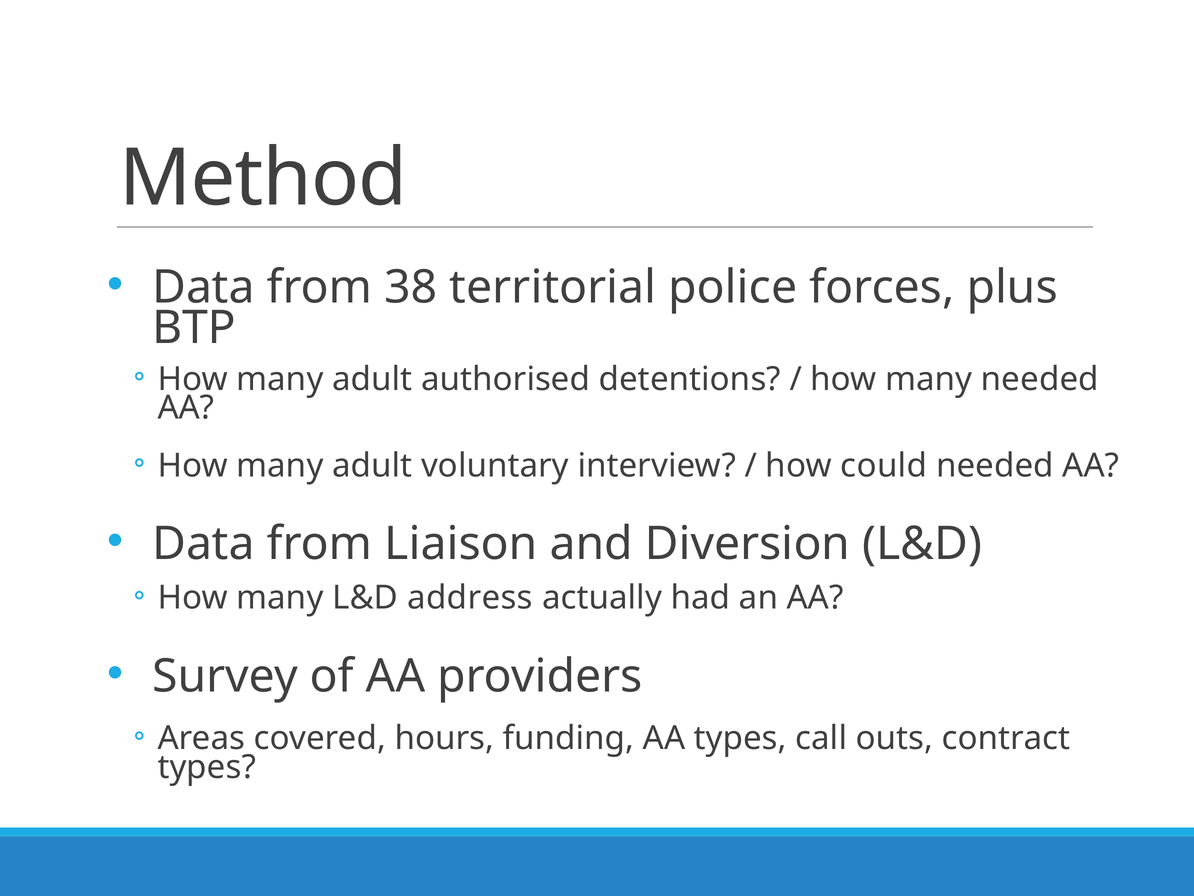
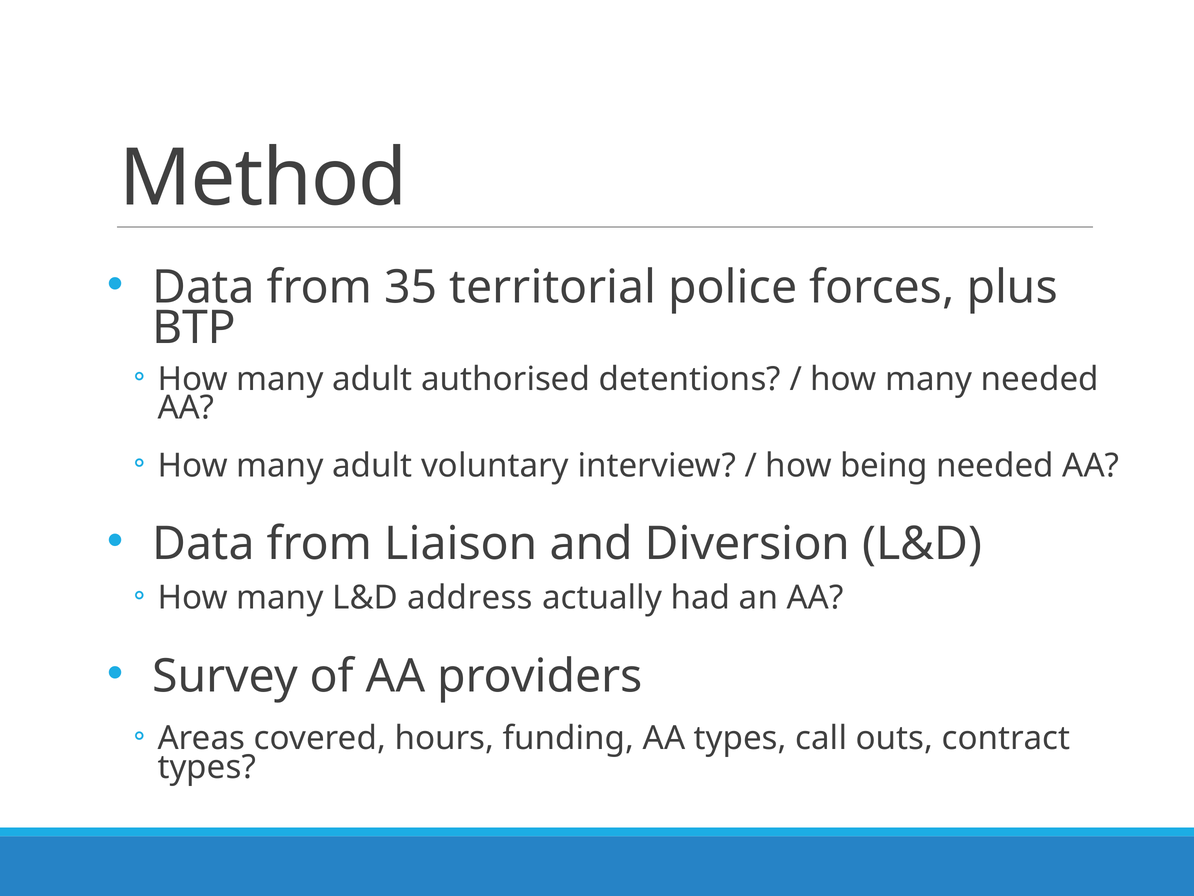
38: 38 -> 35 (411, 287)
could: could -> being (884, 465)
